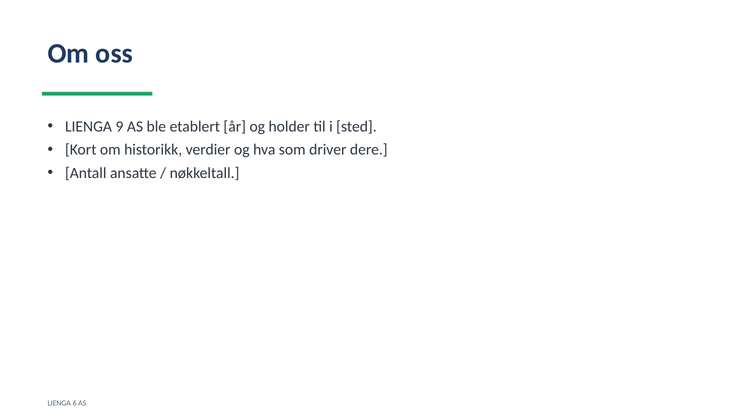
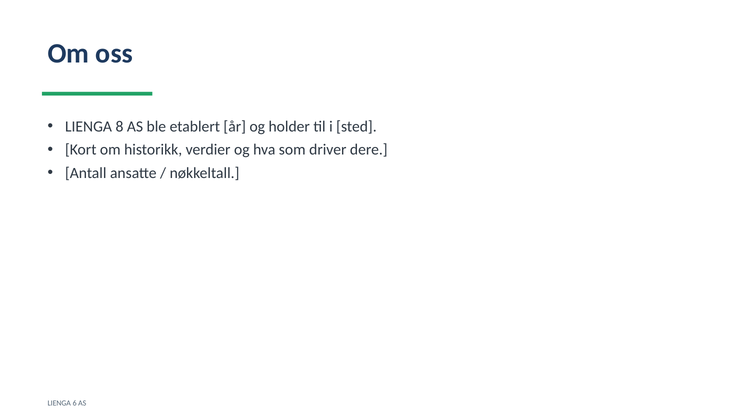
9: 9 -> 8 (119, 127)
